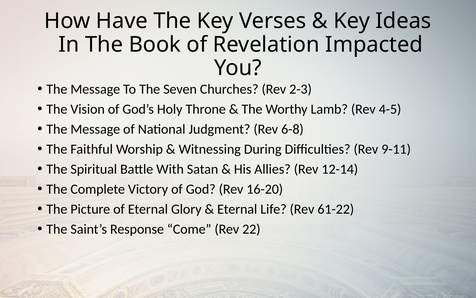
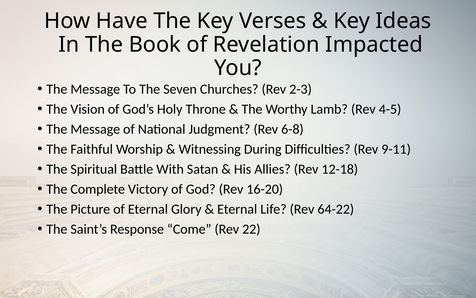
12-14: 12-14 -> 12-18 (340, 169)
61-22: 61-22 -> 64-22 (336, 209)
